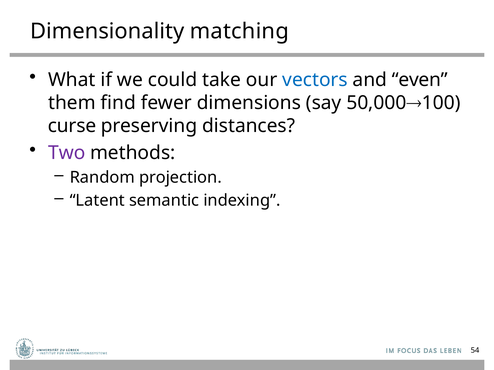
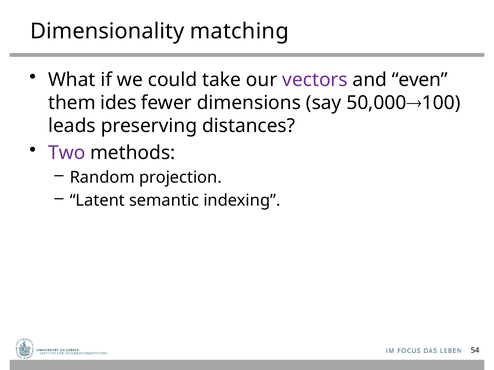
vectors colour: blue -> purple (315, 80)
find: find -> ides (118, 103)
curse: curse -> leads (72, 126)
